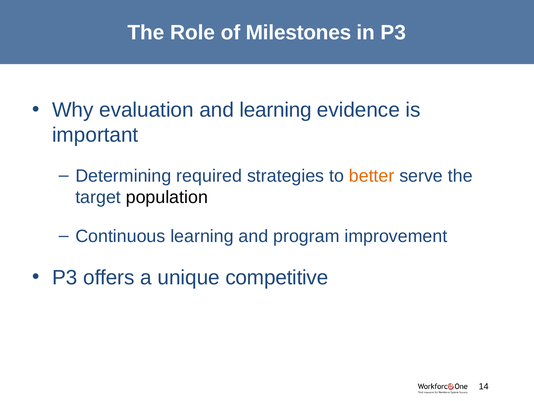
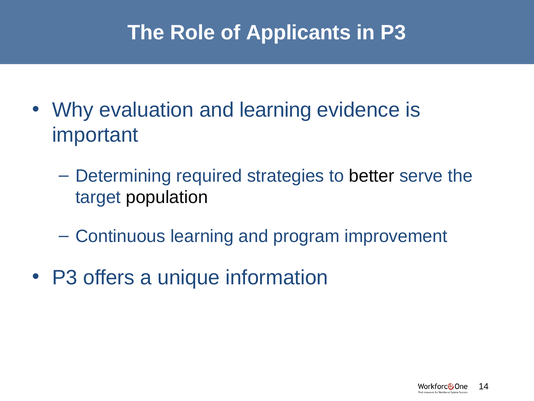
Milestones: Milestones -> Applicants (299, 33)
better colour: orange -> black (372, 176)
competitive: competitive -> information (277, 277)
